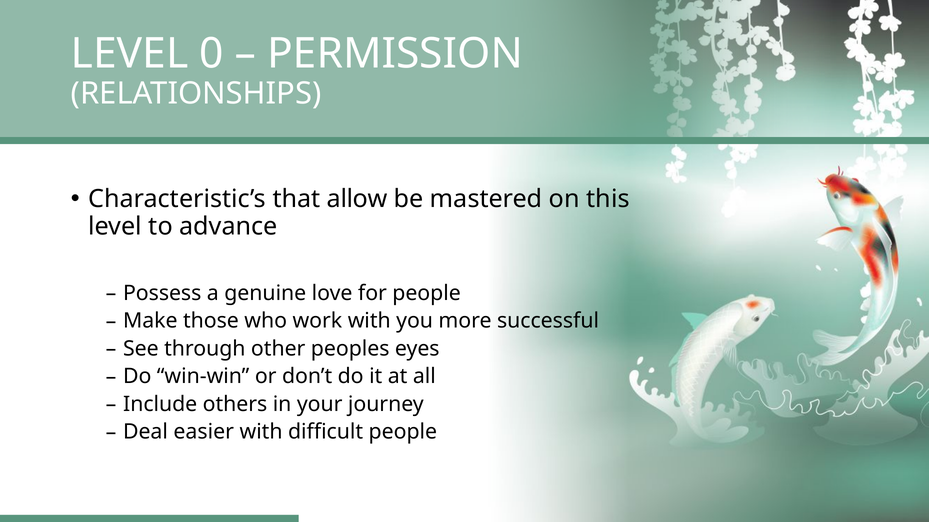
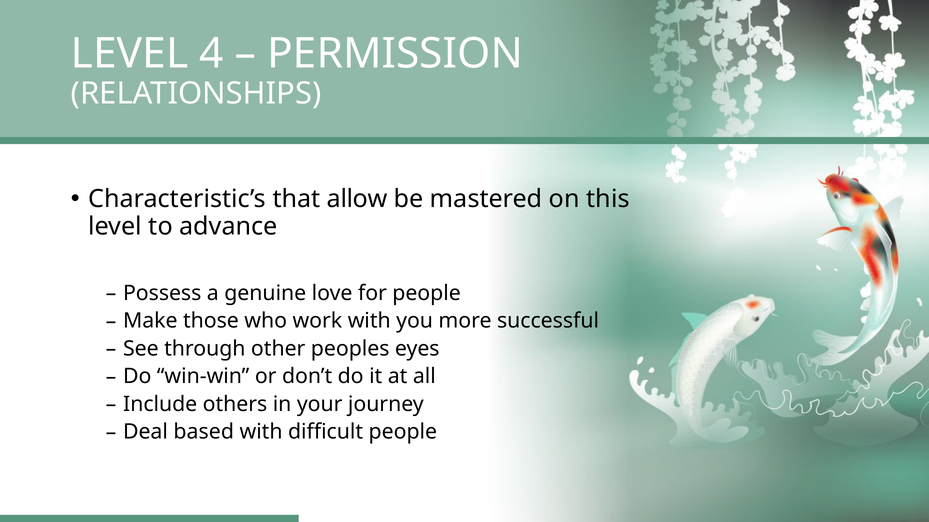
0: 0 -> 4 (212, 54)
easier: easier -> based (204, 432)
